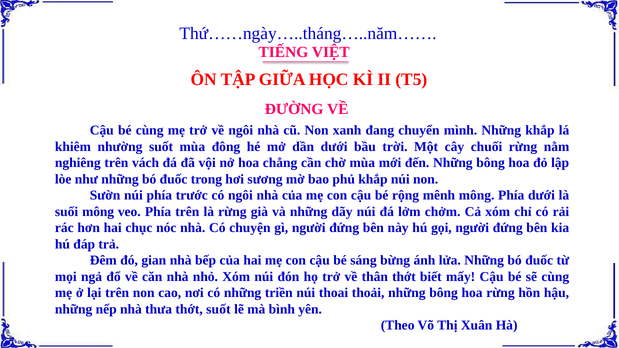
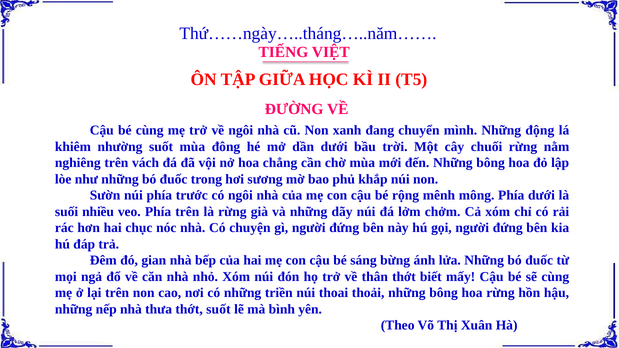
Những khắp: khắp -> động (540, 130)
suối mông: mông -> nhiều (98, 212)
